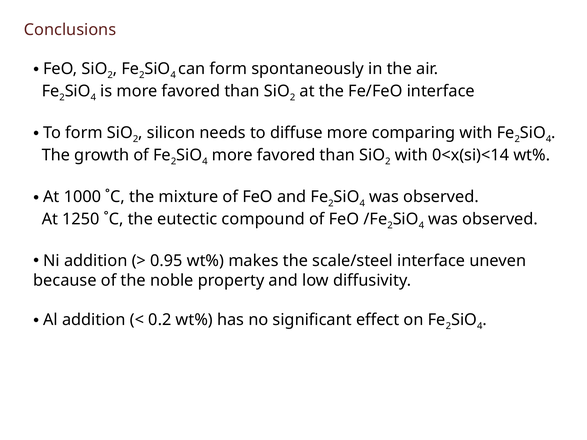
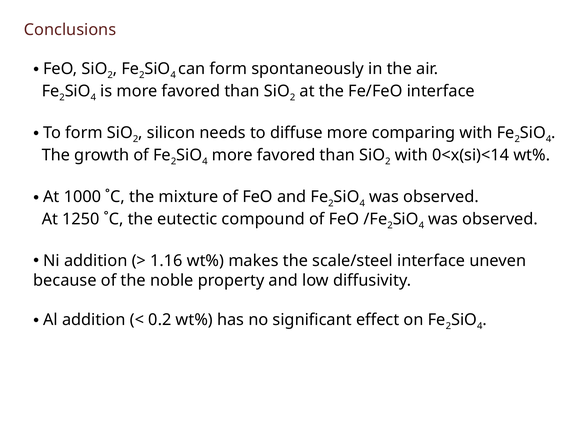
0.95: 0.95 -> 1.16 (166, 261)
